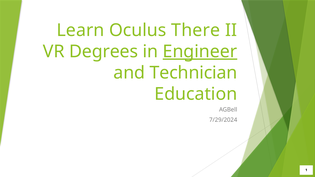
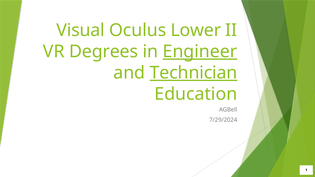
Learn: Learn -> Visual (81, 30)
There: There -> Lower (196, 30)
Technician underline: none -> present (194, 73)
